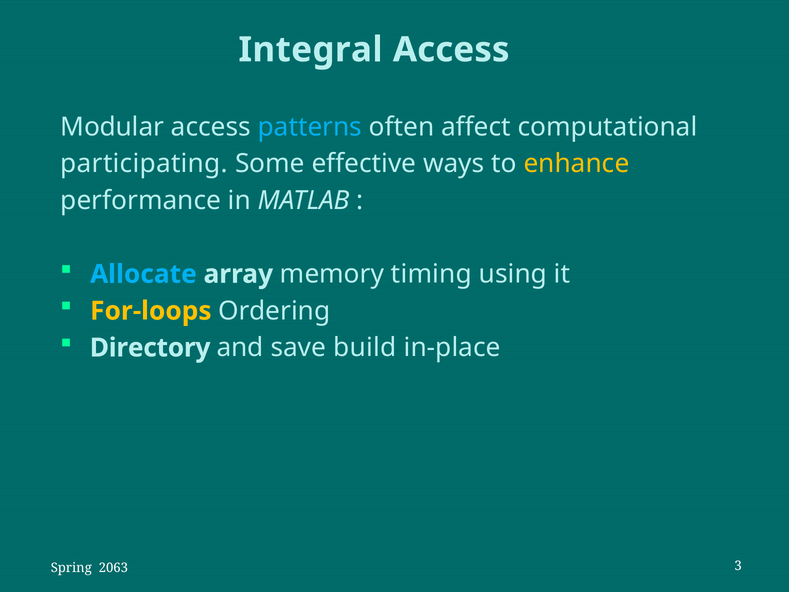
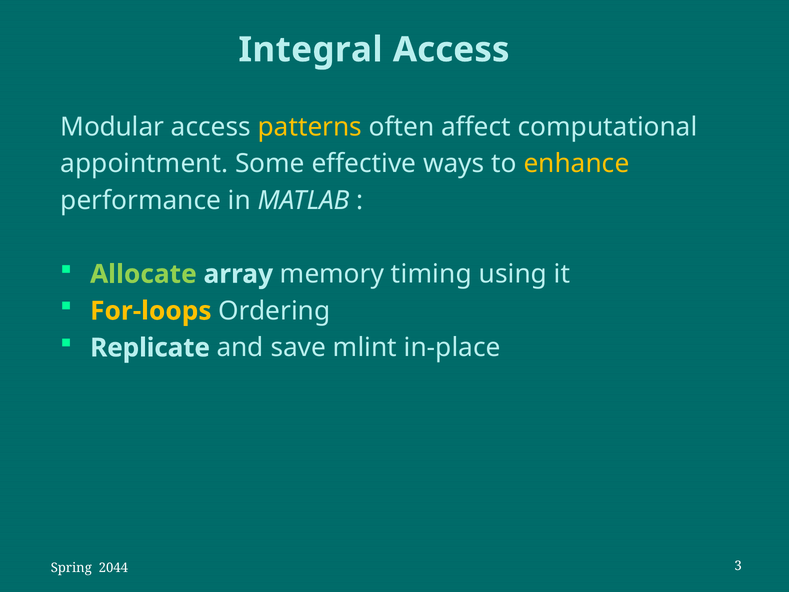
patterns colour: light blue -> yellow (310, 127)
participating: participating -> appointment (144, 164)
Allocate colour: light blue -> light green (143, 274)
Directory: Directory -> Replicate (150, 348)
build: build -> mlint (365, 348)
2063: 2063 -> 2044 (113, 568)
